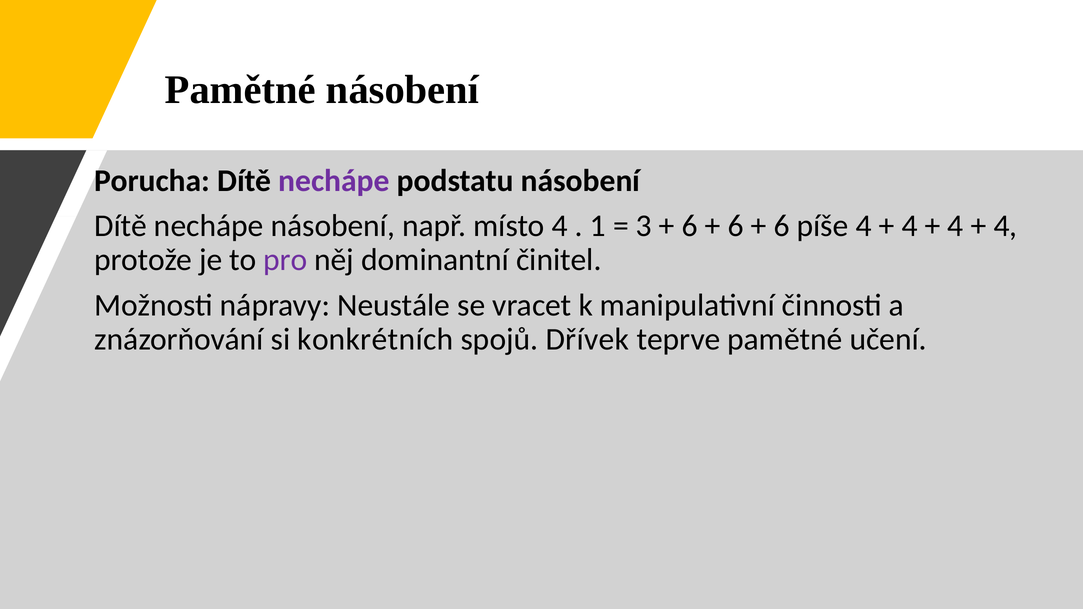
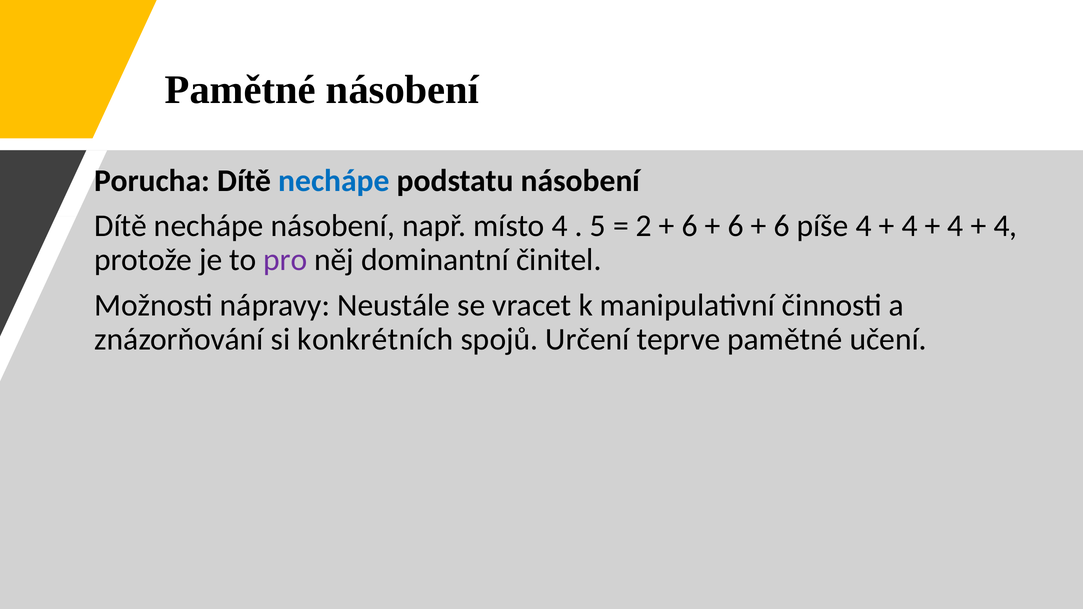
nechápe colour: purple -> blue (334, 181)
1: 1 -> 5 (598, 226)
3: 3 -> 2 (644, 226)
Dřívek: Dřívek -> Určení (587, 340)
